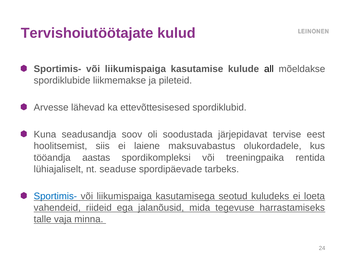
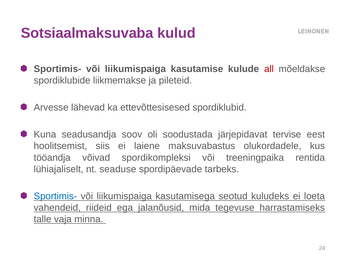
Tervishoiutöötajate: Tervishoiutöötajate -> Sotsiaalmaksuvaba (87, 33)
all colour: black -> red (269, 69)
aastas: aastas -> võivad (96, 157)
